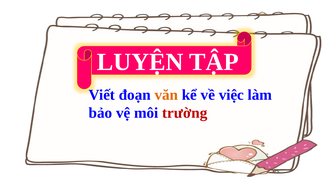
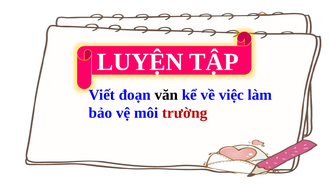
văn colour: orange -> black (166, 95)
